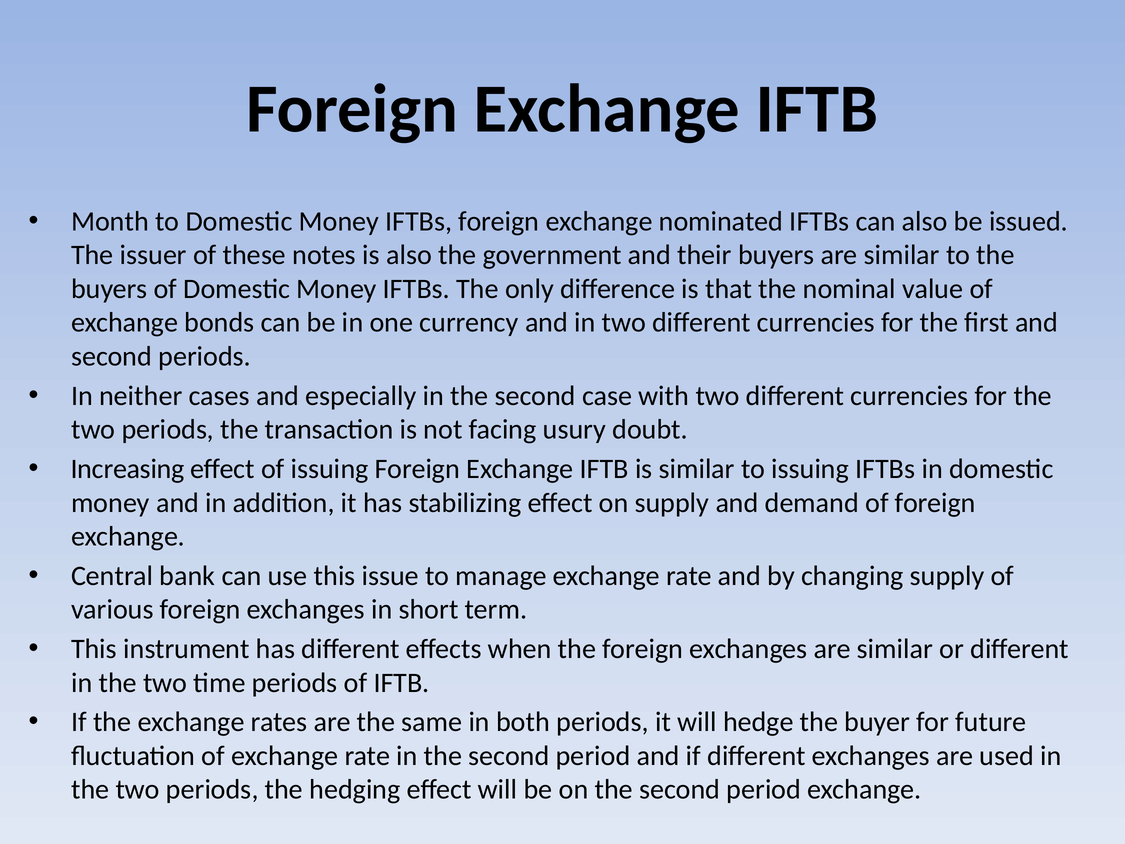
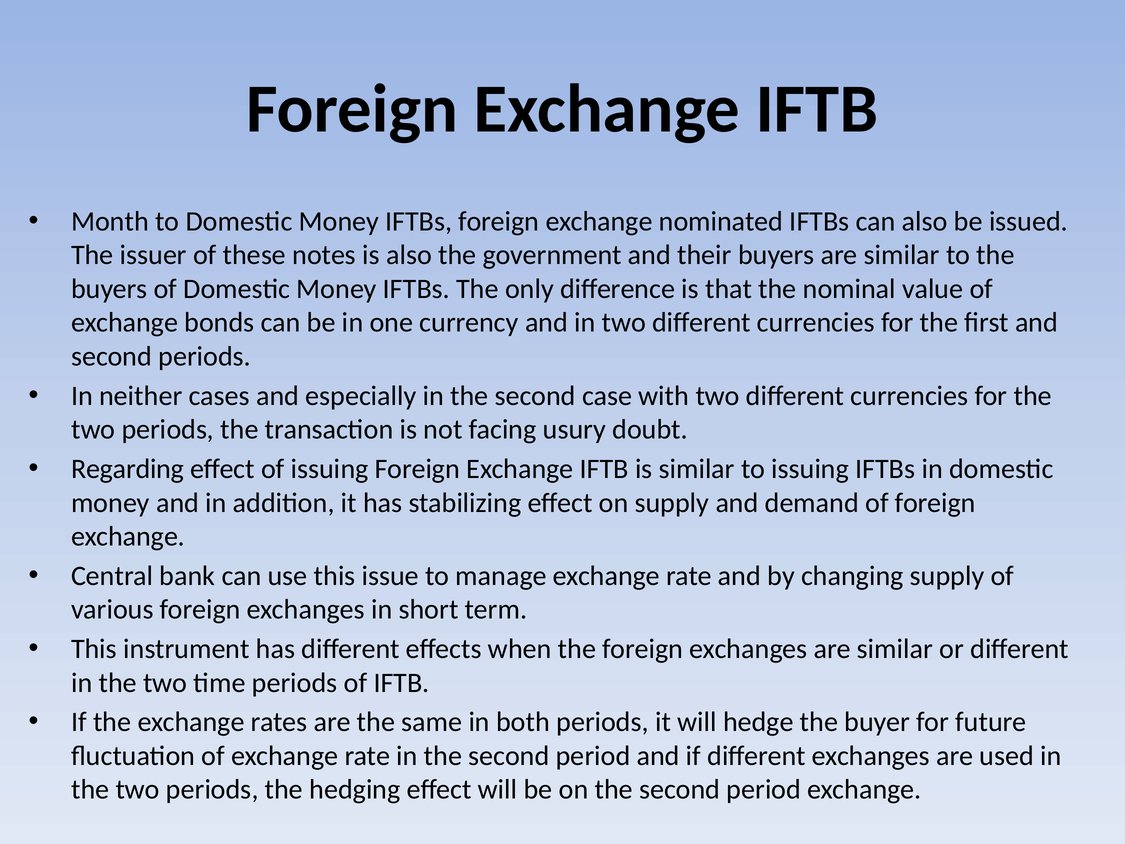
Increasing: Increasing -> Regarding (128, 469)
